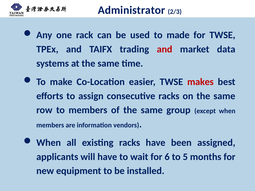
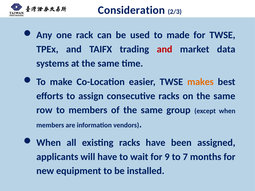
Administrator: Administrator -> Consideration (131, 10)
makes colour: red -> orange (200, 82)
6: 6 -> 9 (167, 157)
5: 5 -> 7 (185, 157)
